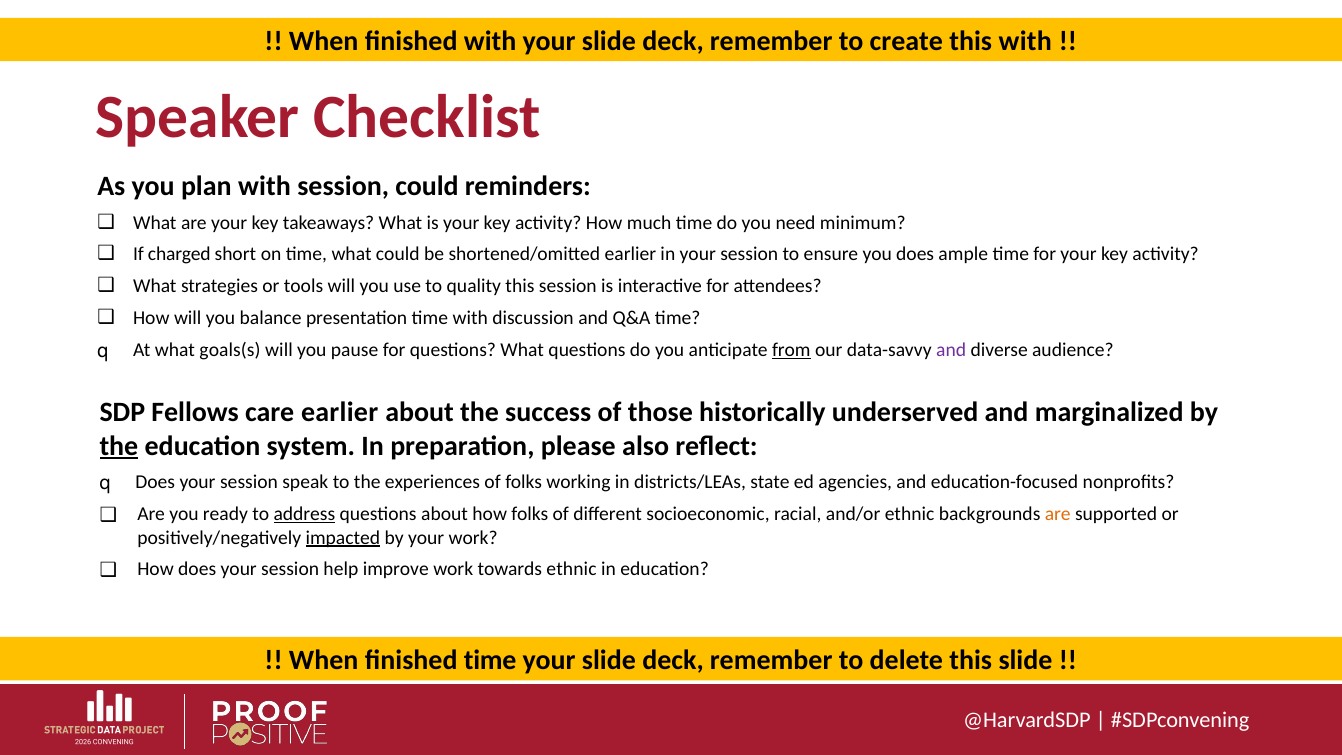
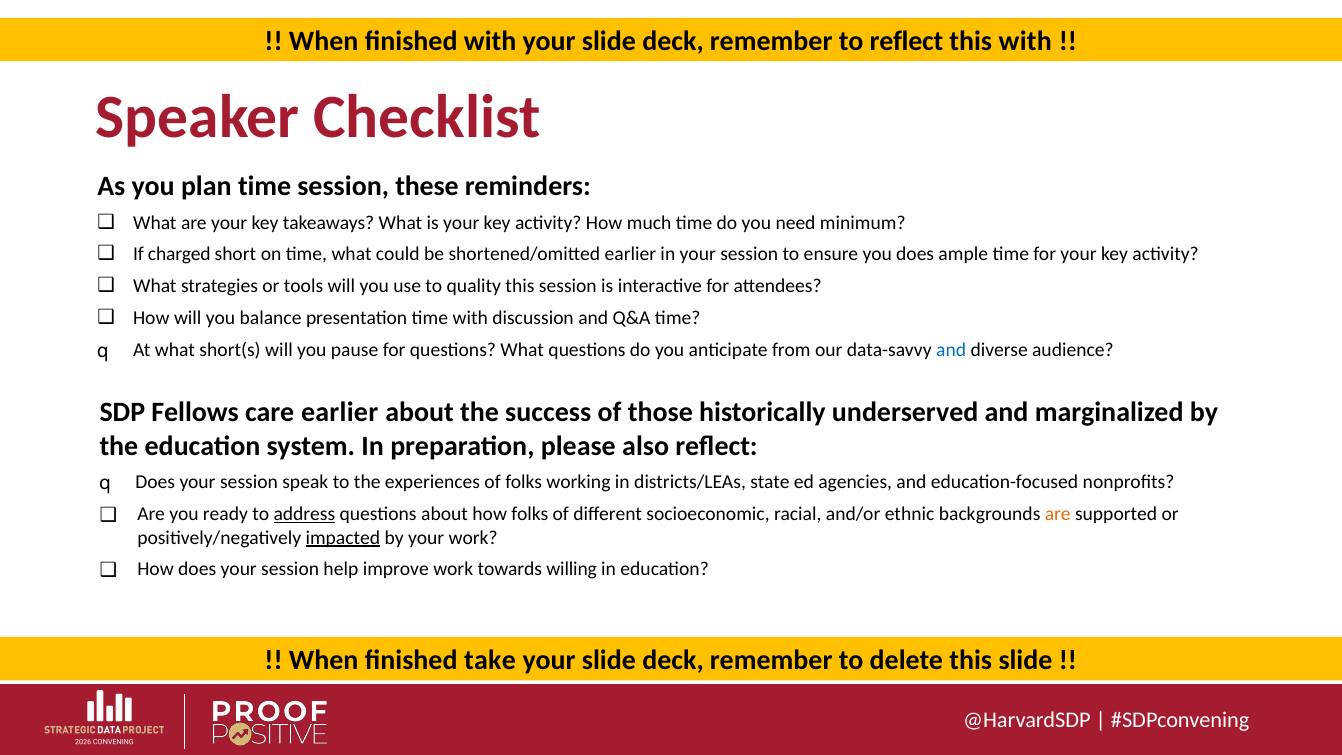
to create: create -> reflect (906, 41)
plan with: with -> time (265, 186)
session could: could -> these (427, 186)
goals(s: goals(s -> short(s (230, 350)
from underline: present -> none (791, 350)
and colour: purple -> blue (951, 350)
the underline: present -> none (119, 446)
towards ethnic: ethnic -> willing (572, 569)
finished time: time -> take (490, 661)
